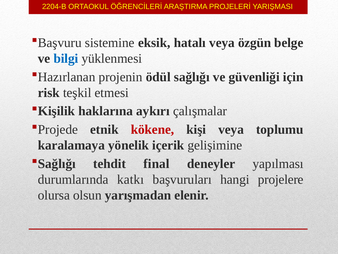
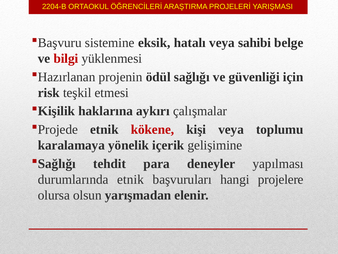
özgün: özgün -> sahibi (255, 43)
bilgi colour: blue -> red (66, 58)
final: final -> para (157, 163)
durumlarında katkı: katkı -> etnik (131, 179)
